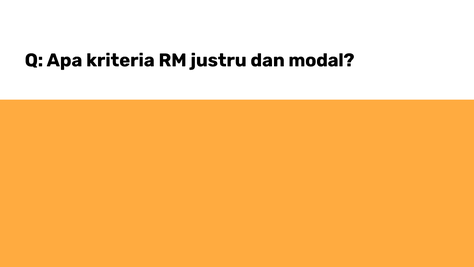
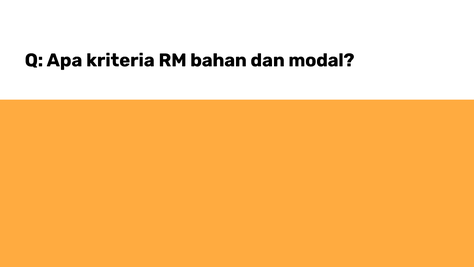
justru: justru -> bahan (219, 60)
